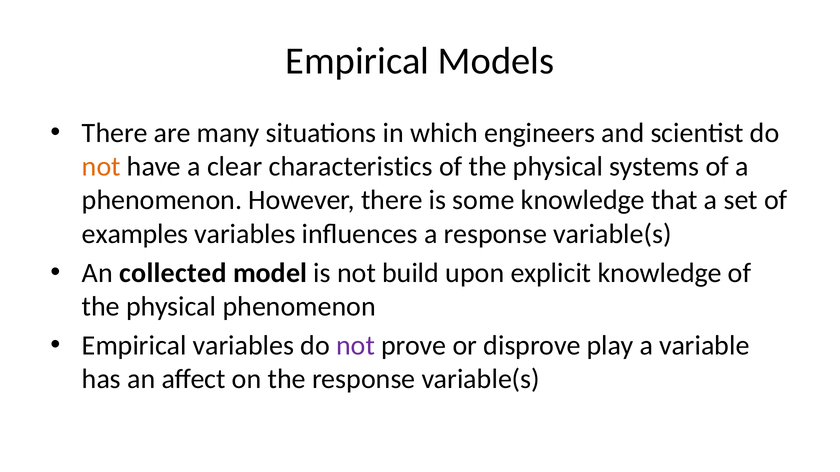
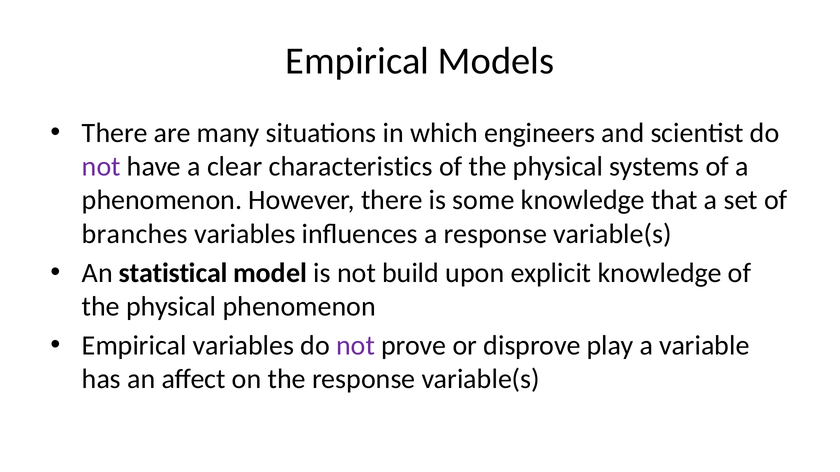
not colour: orange -> purple (101, 167)
examples: examples -> branches (135, 234)
collected: collected -> statistical (173, 273)
